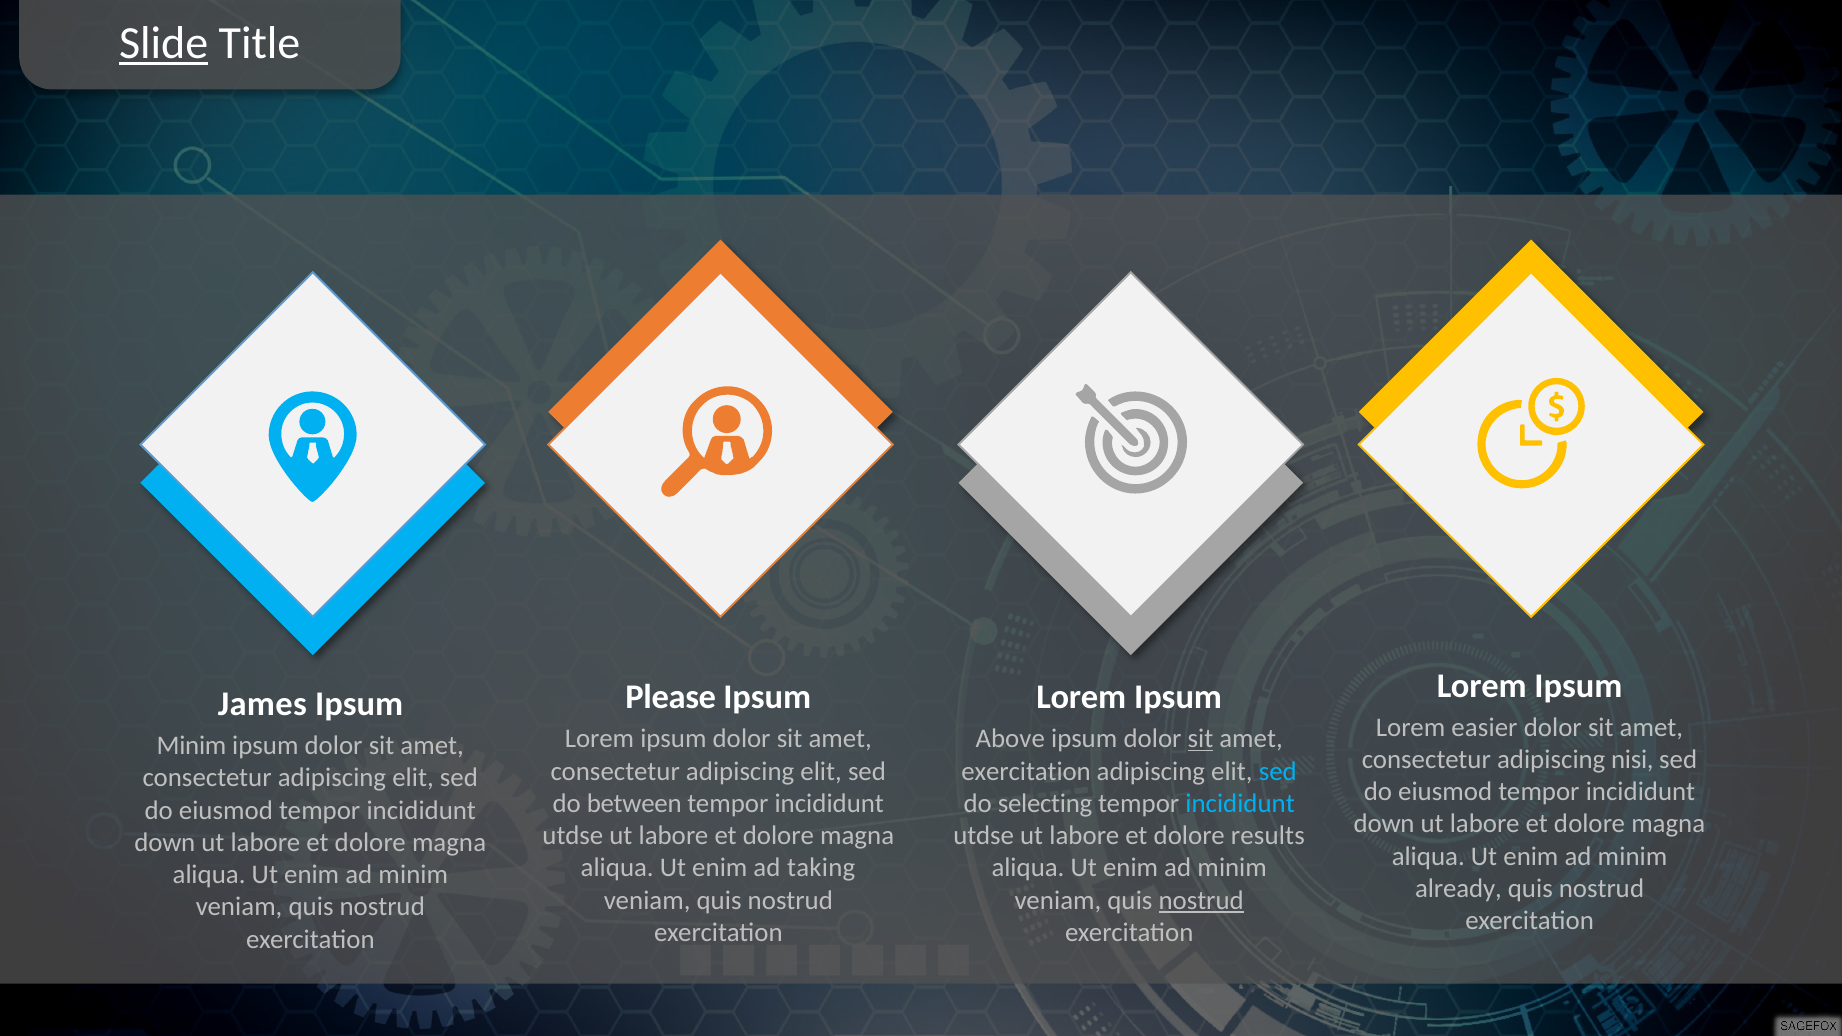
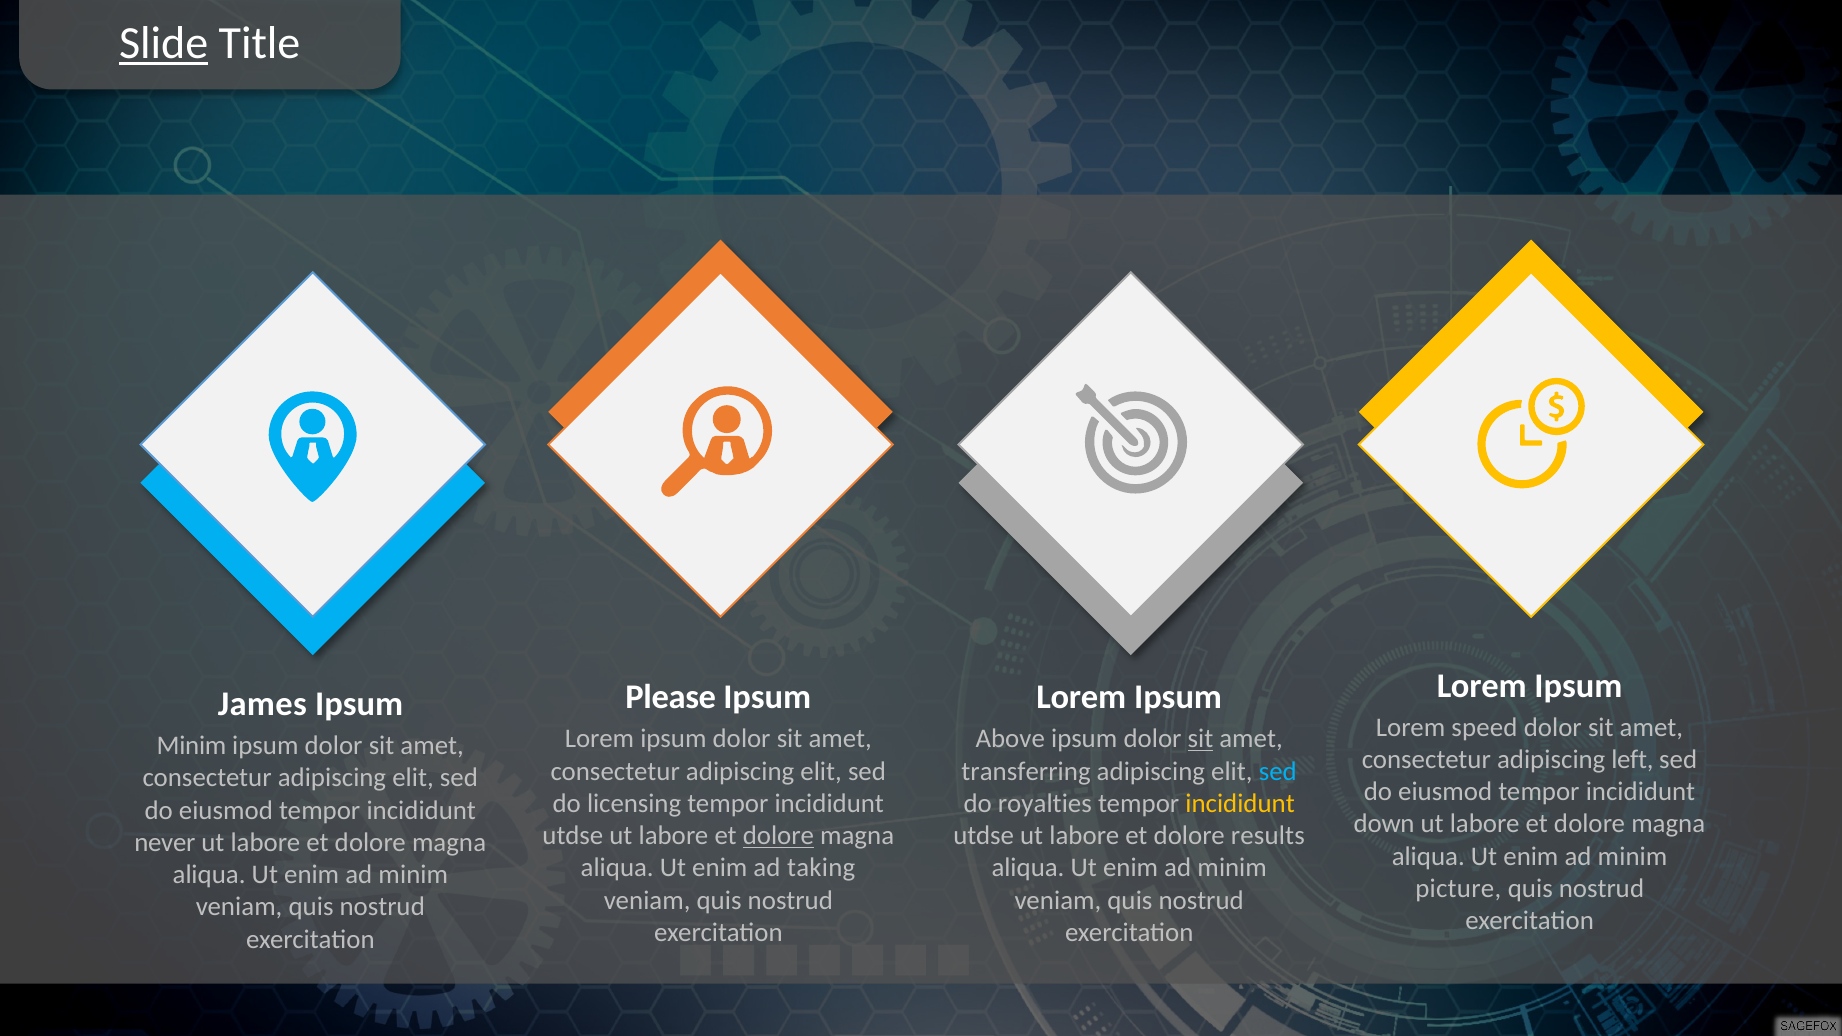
easier: easier -> speed (1484, 727)
nisi: nisi -> left (1632, 760)
exercitation: exercitation -> transferring (1026, 771)
between: between -> licensing (634, 804)
selecting: selecting -> royalties (1045, 804)
incididunt colour: light blue -> yellow (1240, 804)
dolore underline: none -> present (778, 836)
down: down -> never (165, 843)
already: already -> picture (1458, 889)
nostrud underline: present -> none (1201, 900)
